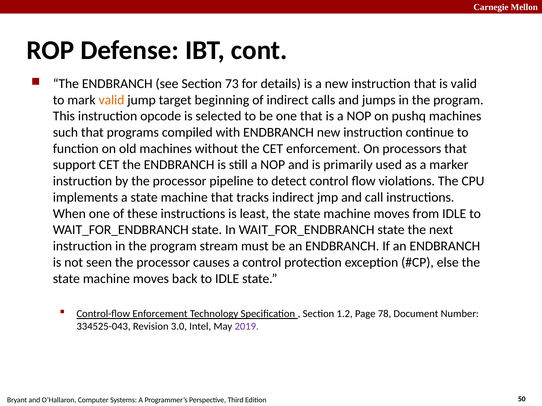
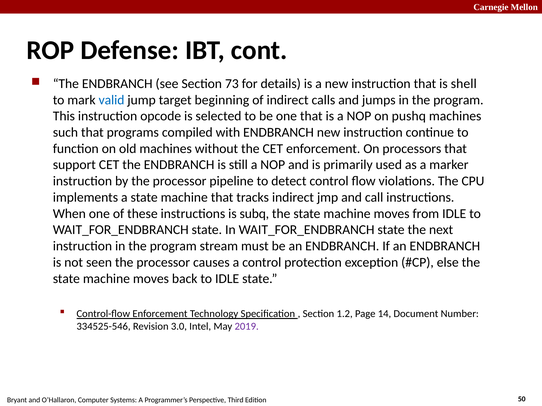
is valid: valid -> shell (464, 84)
valid colour: orange -> blue (112, 100)
least: least -> subq (254, 214)
78: 78 -> 14 (385, 314)
334525-043: 334525-043 -> 334525-546 (104, 327)
